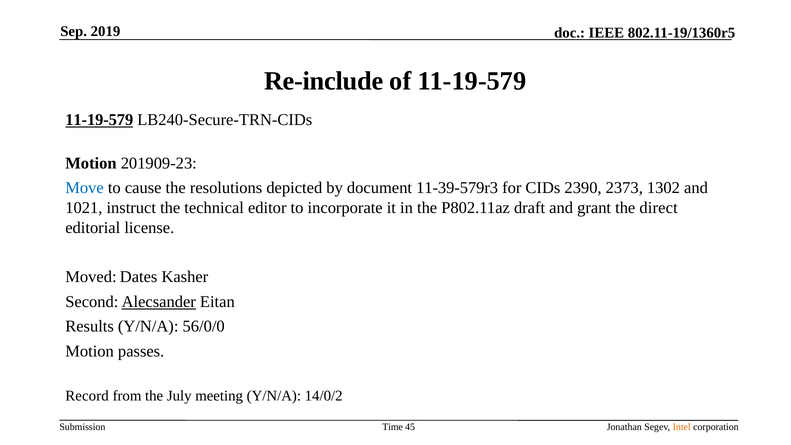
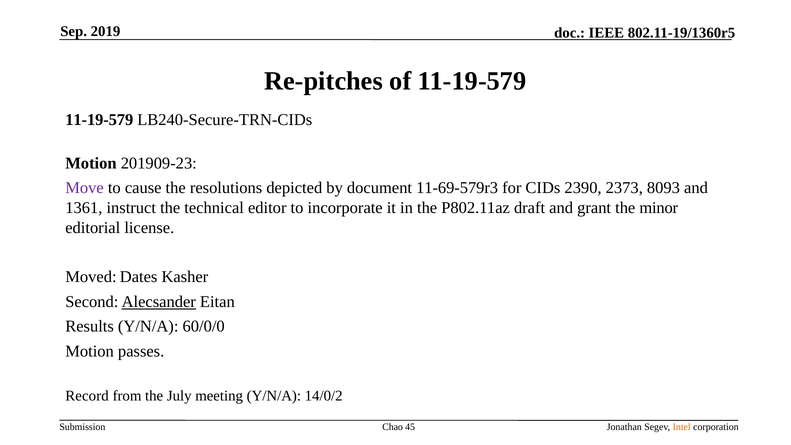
Re-include: Re-include -> Re-pitches (324, 81)
11-19-579 underline: present -> none (99, 120)
Move colour: blue -> purple (85, 188)
11-39-579r3: 11-39-579r3 -> 11-69-579r3 (457, 188)
1302: 1302 -> 8093 (663, 188)
1021: 1021 -> 1361 (84, 208)
direct: direct -> minor (659, 208)
56/0/0: 56/0/0 -> 60/0/0 (204, 326)
Time: Time -> Chao (393, 427)
